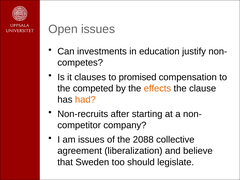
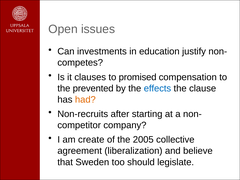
competed: competed -> prevented (93, 88)
effects colour: orange -> blue (157, 88)
am issues: issues -> create (91, 140)
2088: 2088 -> 2005 (143, 140)
